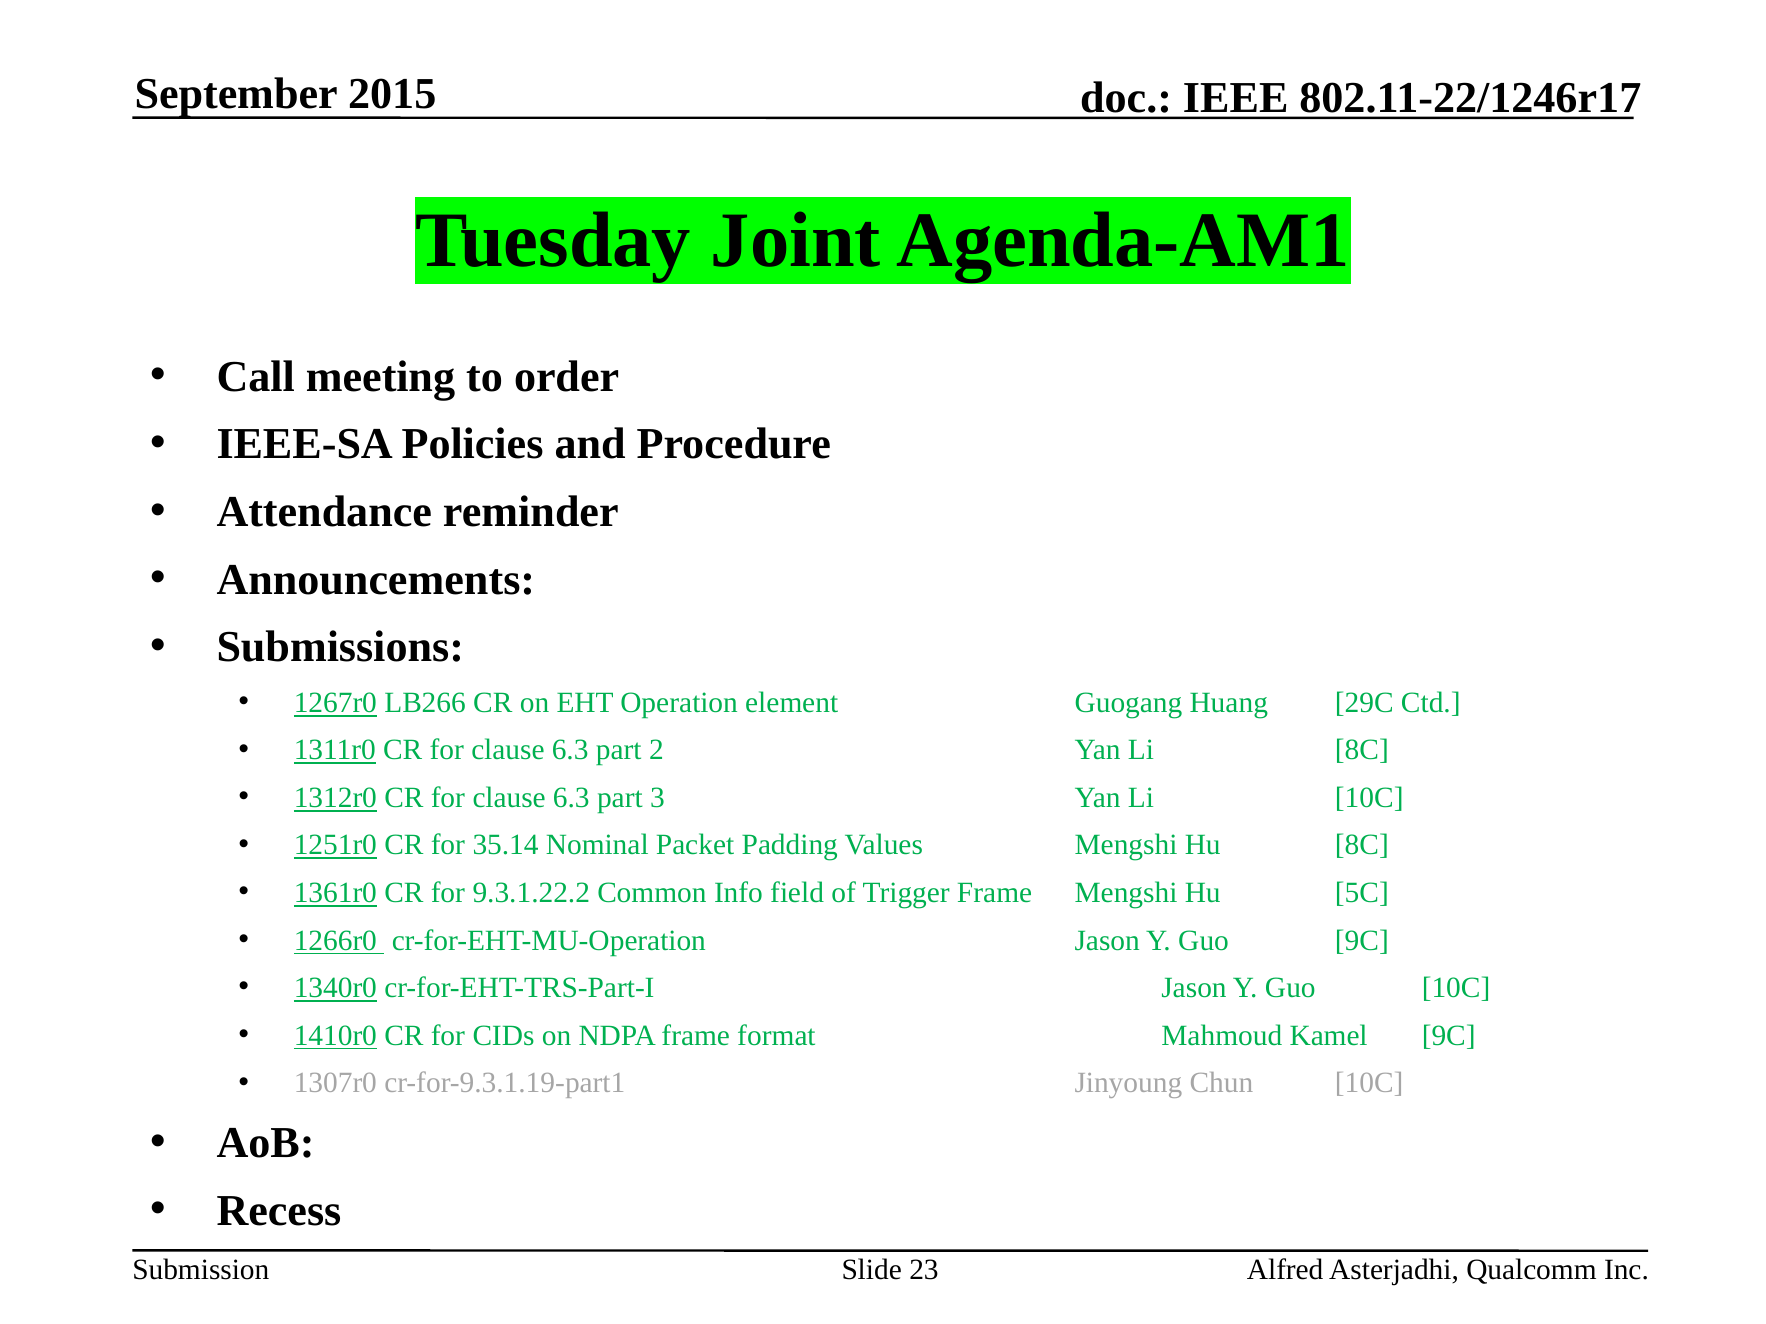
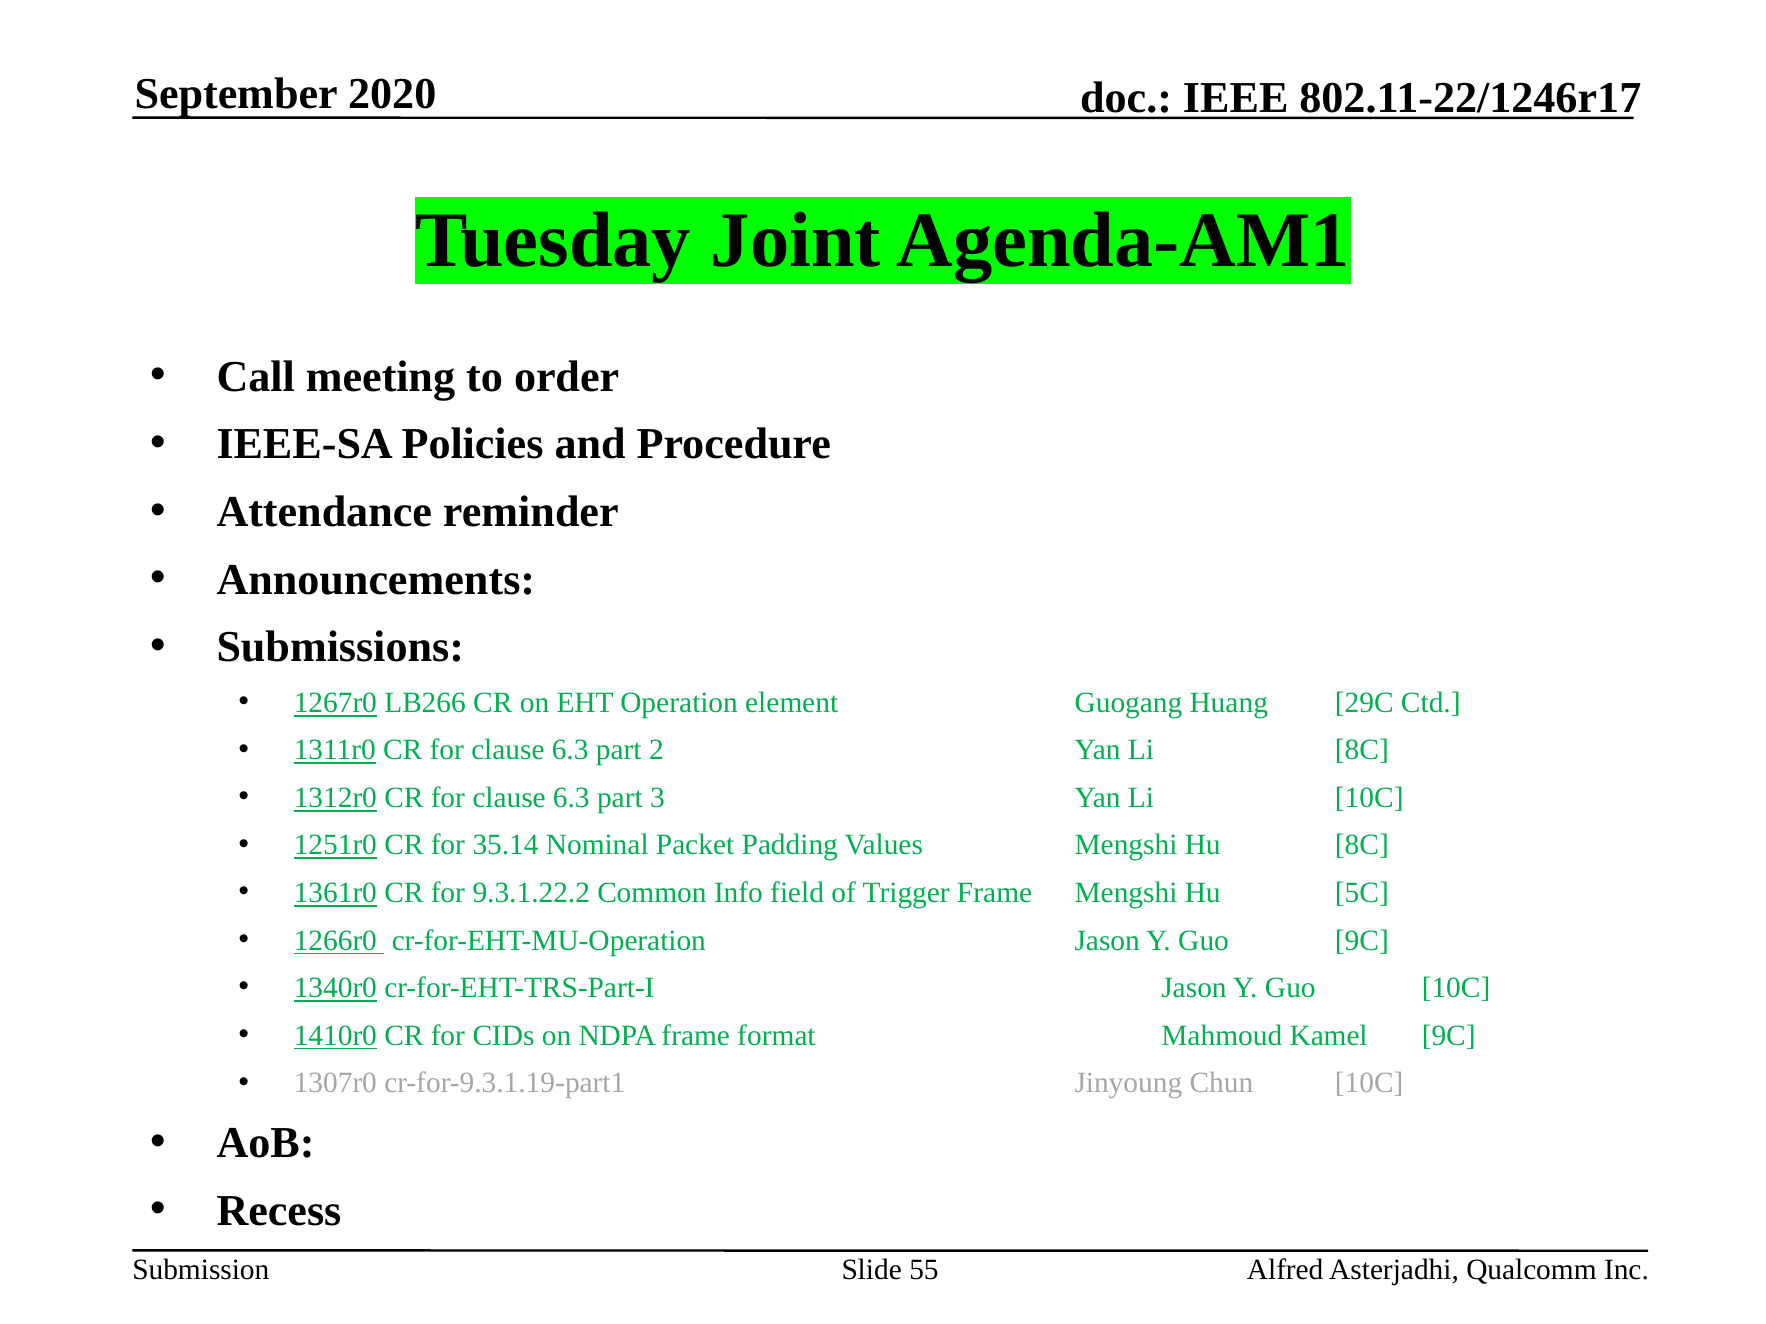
2015: 2015 -> 2020 (392, 94)
23: 23 -> 55 (924, 1270)
